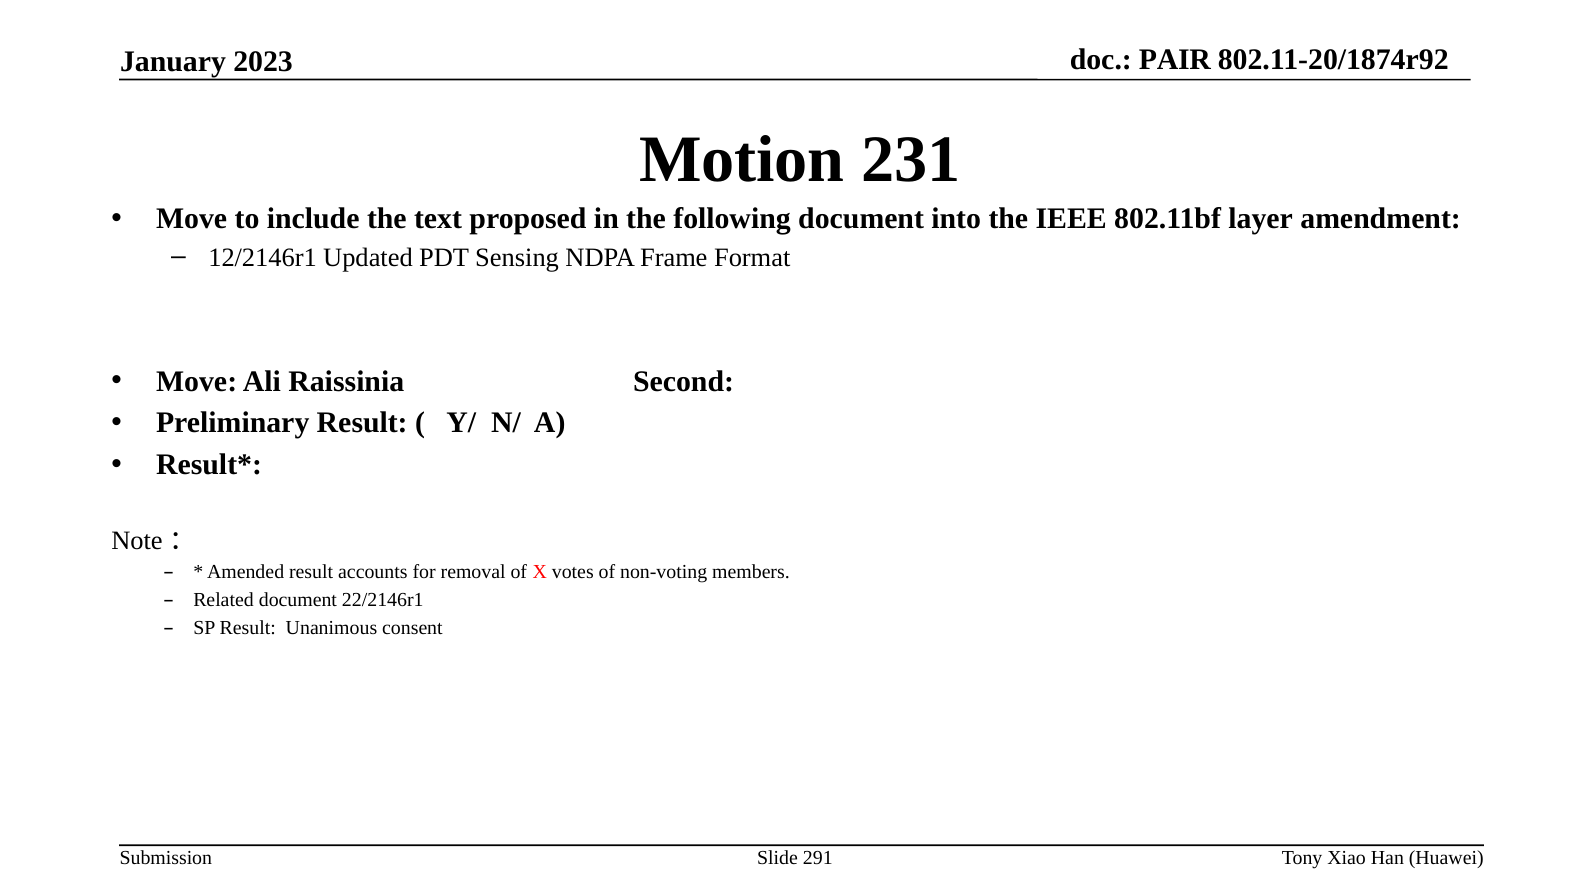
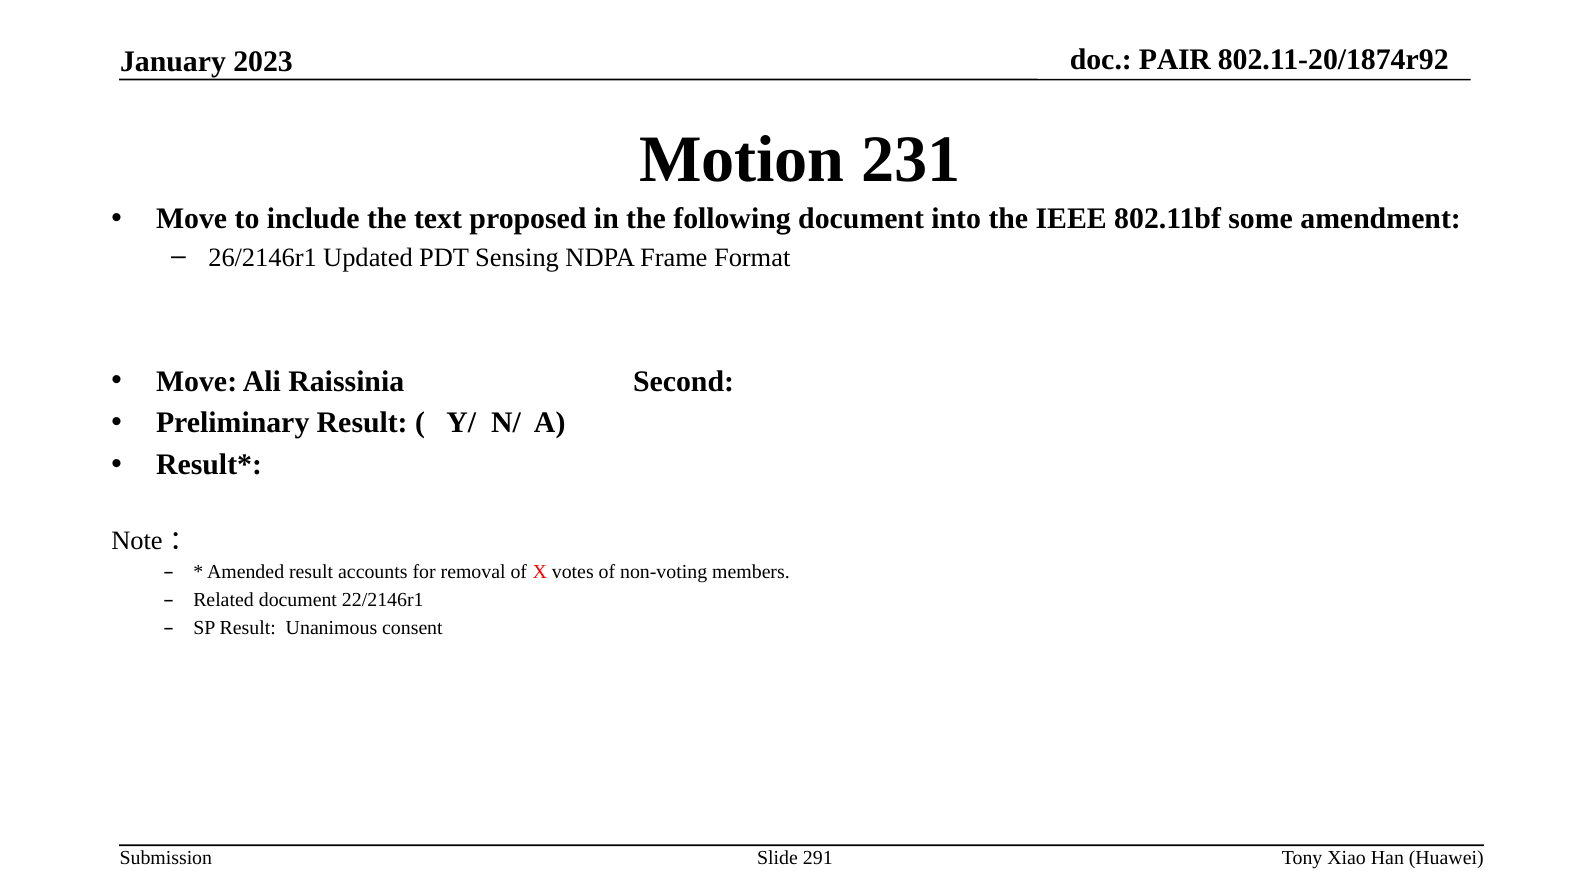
layer: layer -> some (1261, 219)
12/2146r1: 12/2146r1 -> 26/2146r1 (263, 258)
